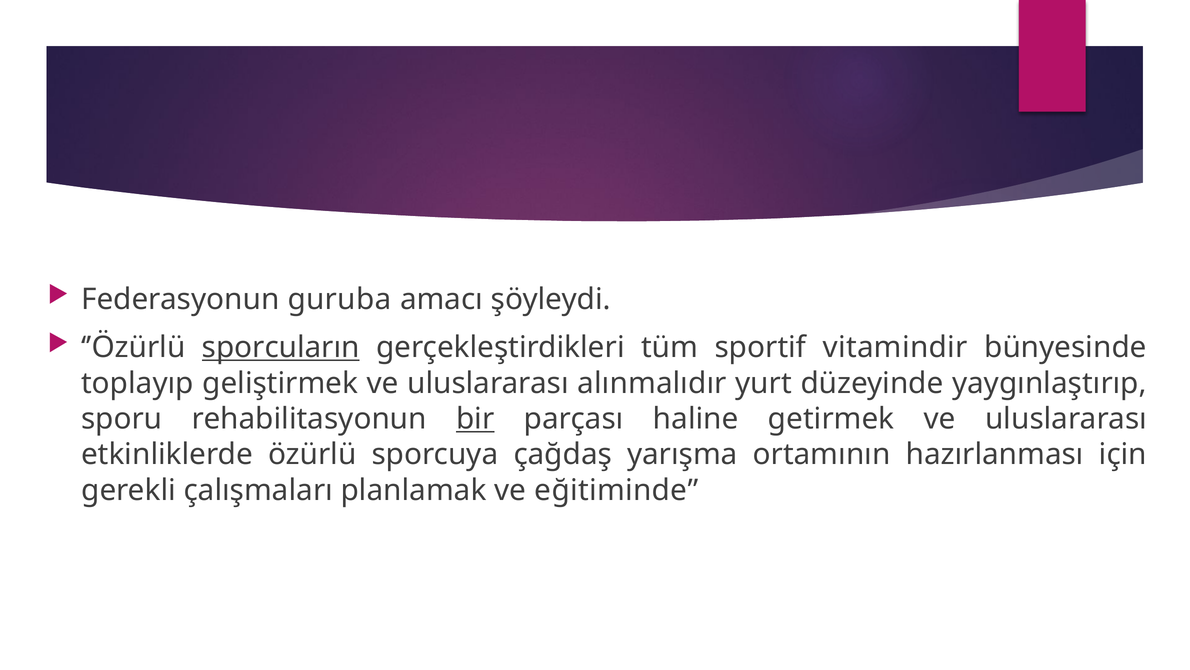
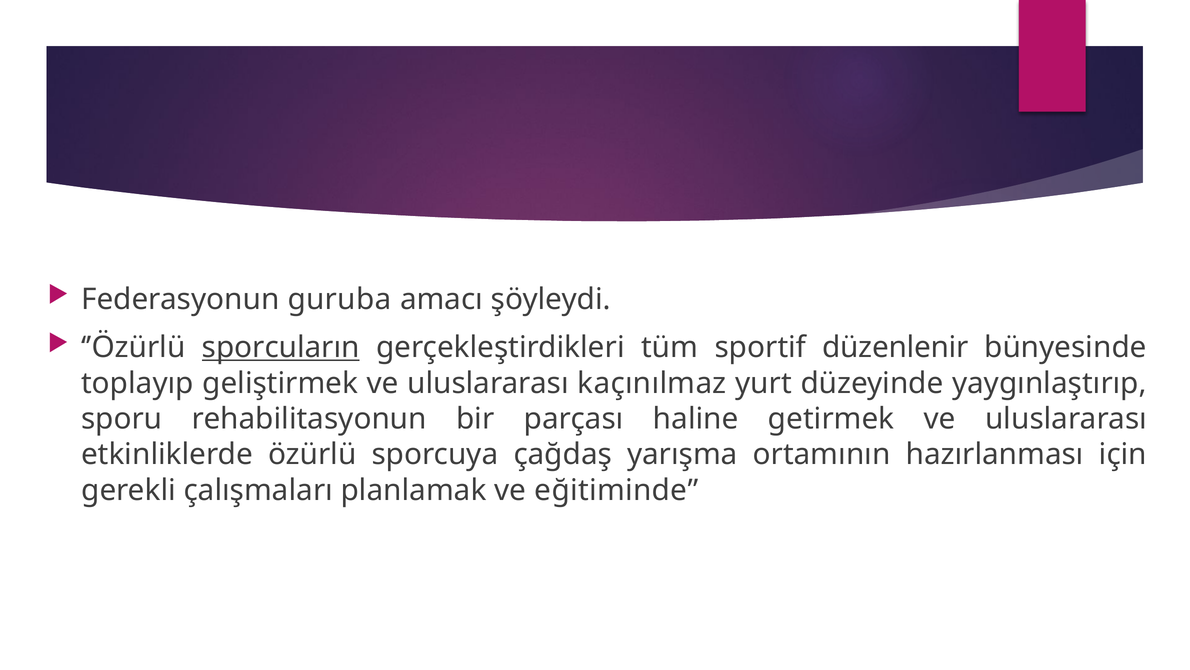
vitamindir: vitamindir -> düzenlenir (895, 347)
alınmalıdır: alınmalıdır -> kaçınılmaz (652, 383)
bir underline: present -> none (475, 419)
